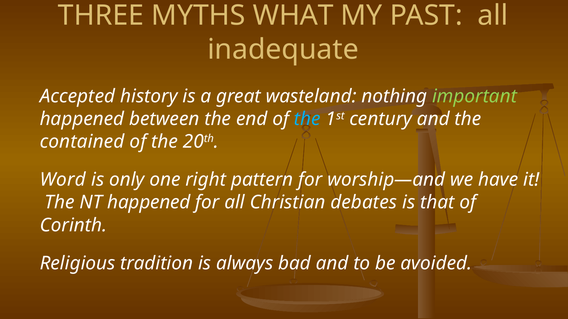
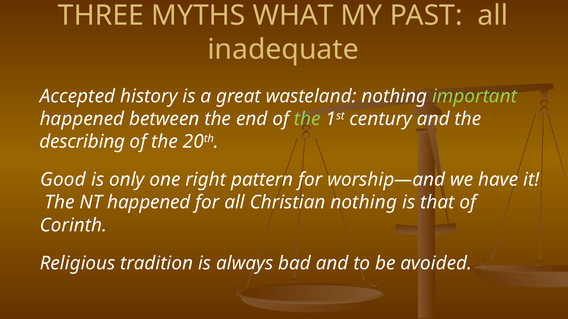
the colour: light blue -> light green (307, 119)
contained: contained -> describing (82, 142)
Word: Word -> Good (63, 180)
Christian debates: debates -> nothing (364, 203)
